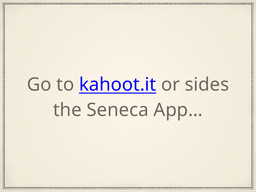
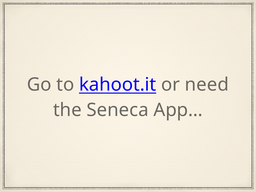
sides: sides -> need (207, 85)
